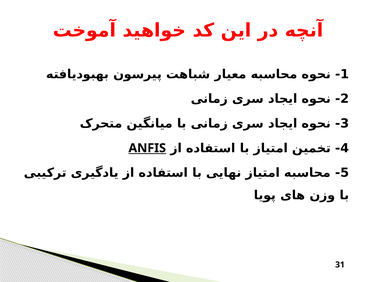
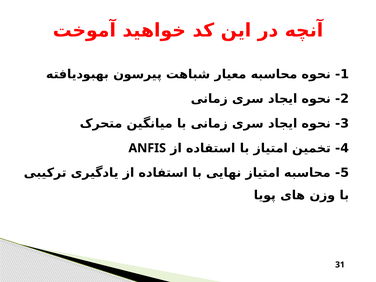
ANFIS underline: present -> none (147, 148)
